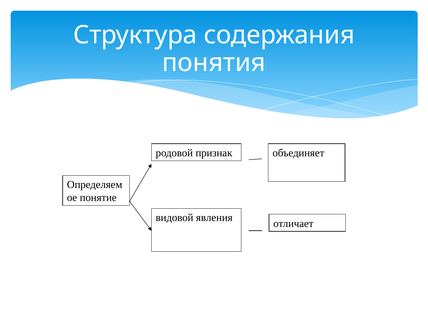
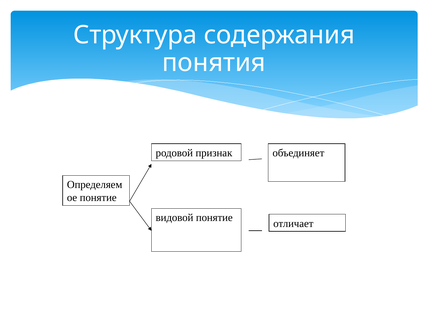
видовой явления: явления -> понятие (214, 218)
